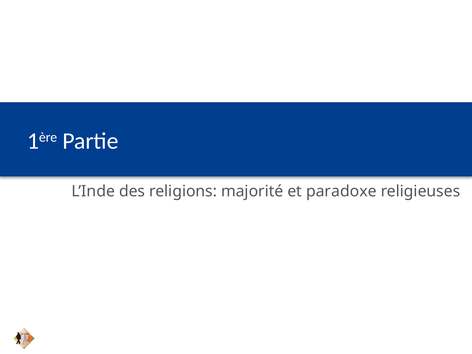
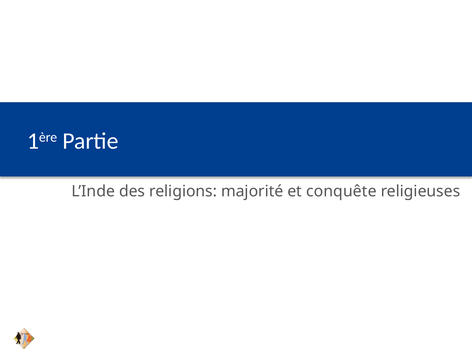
paradoxe: paradoxe -> conquête (341, 191)
